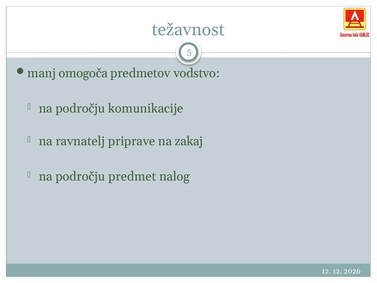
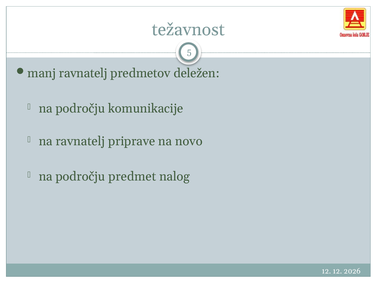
manj omogoča: omogoča -> ravnatelj (83, 73)
vodstvo: vodstvo -> deležen (197, 73)
zakaj: zakaj -> novo (189, 141)
